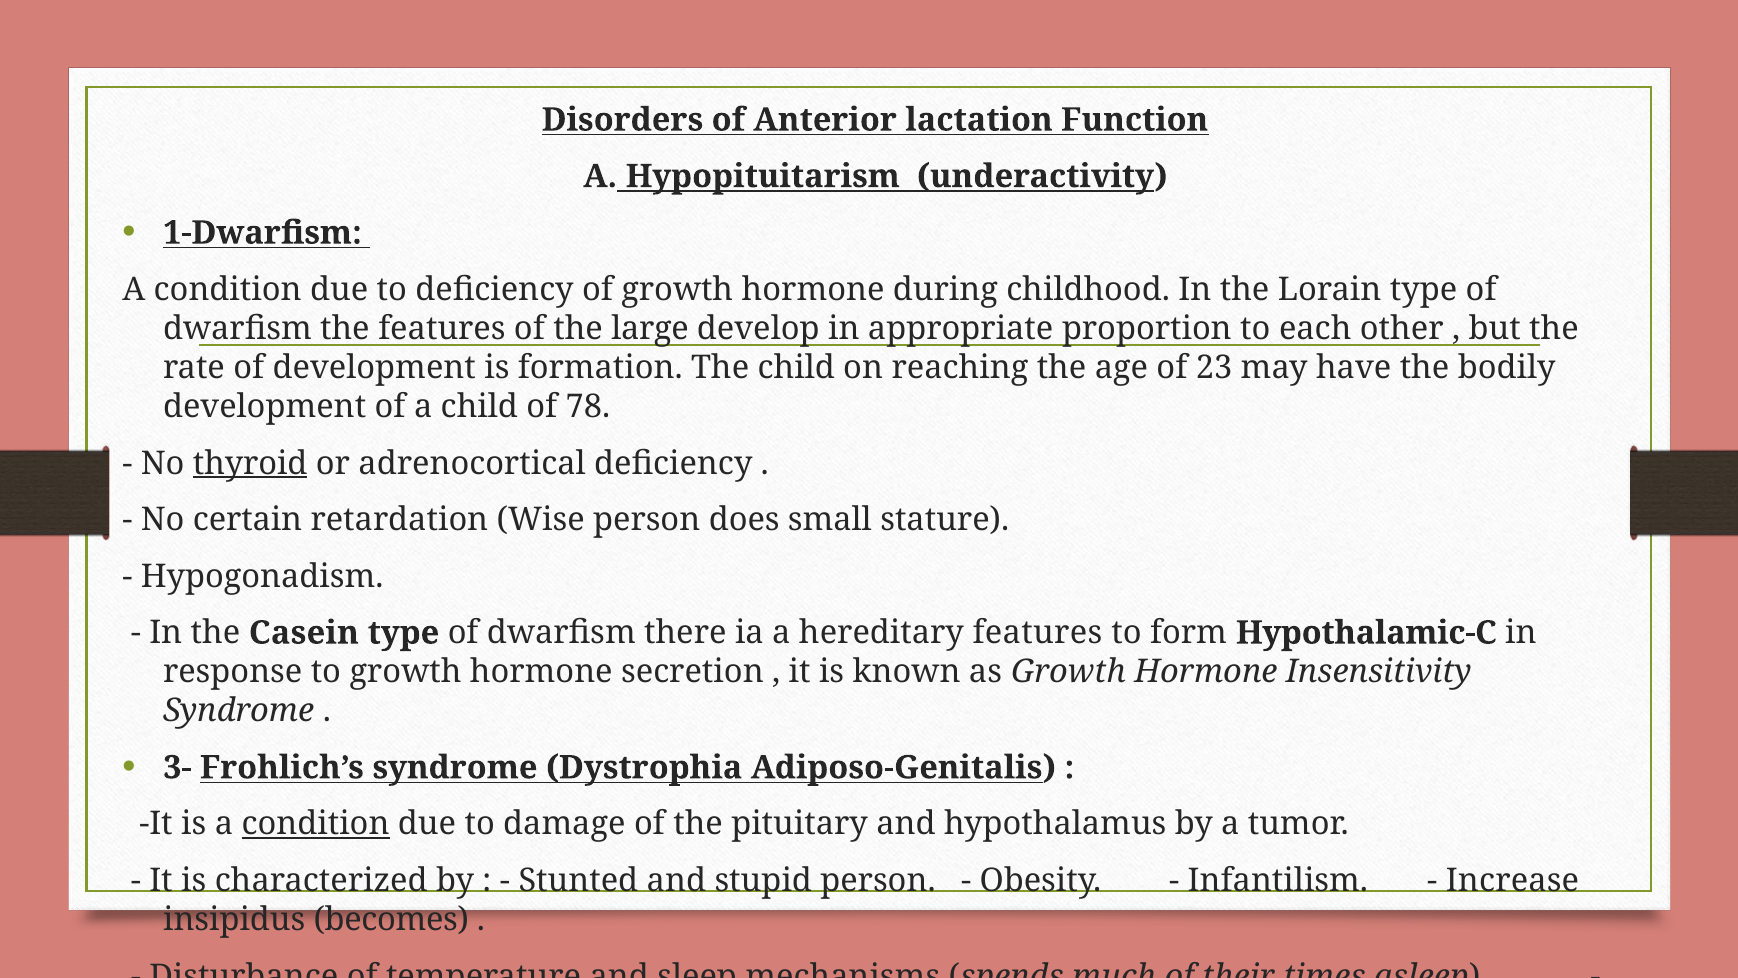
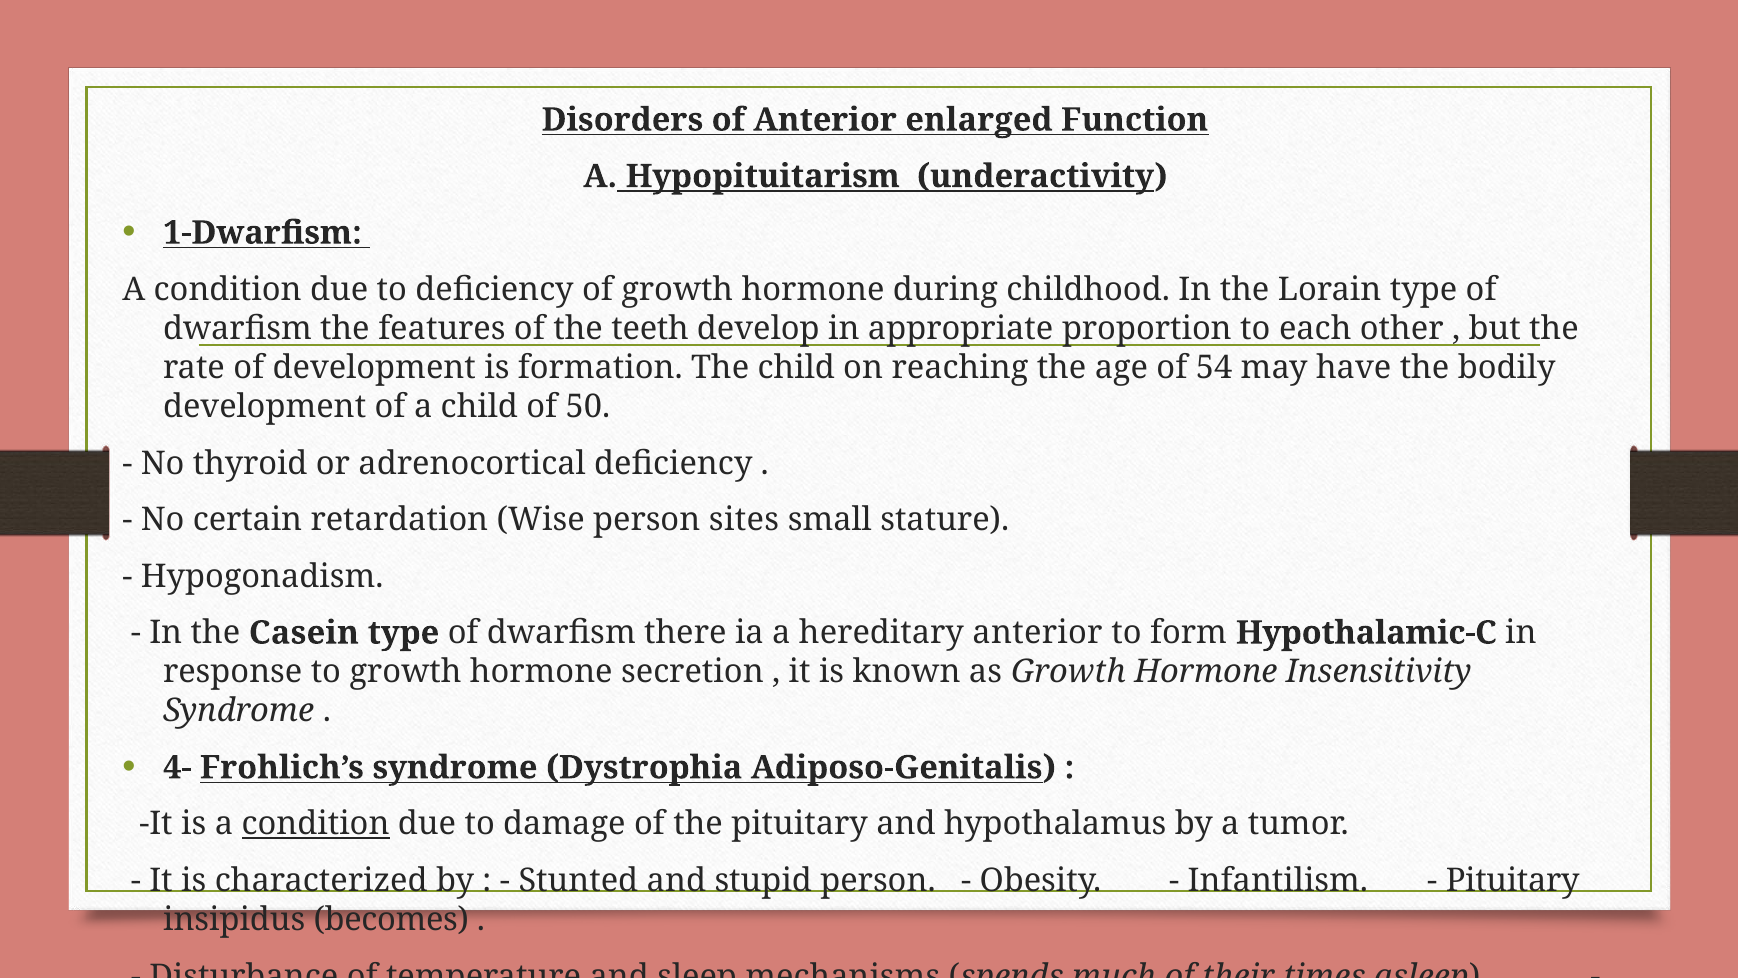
lactation: lactation -> enlarged (979, 120)
large: large -> teeth (650, 328)
23: 23 -> 54 (1214, 368)
78: 78 -> 50 (588, 407)
thyroid underline: present -> none (250, 463)
does: does -> sites (744, 520)
hereditary features: features -> anterior (1037, 633)
3-: 3- -> 4- (177, 767)
Increase: Increase -> Pituitary (1513, 880)
